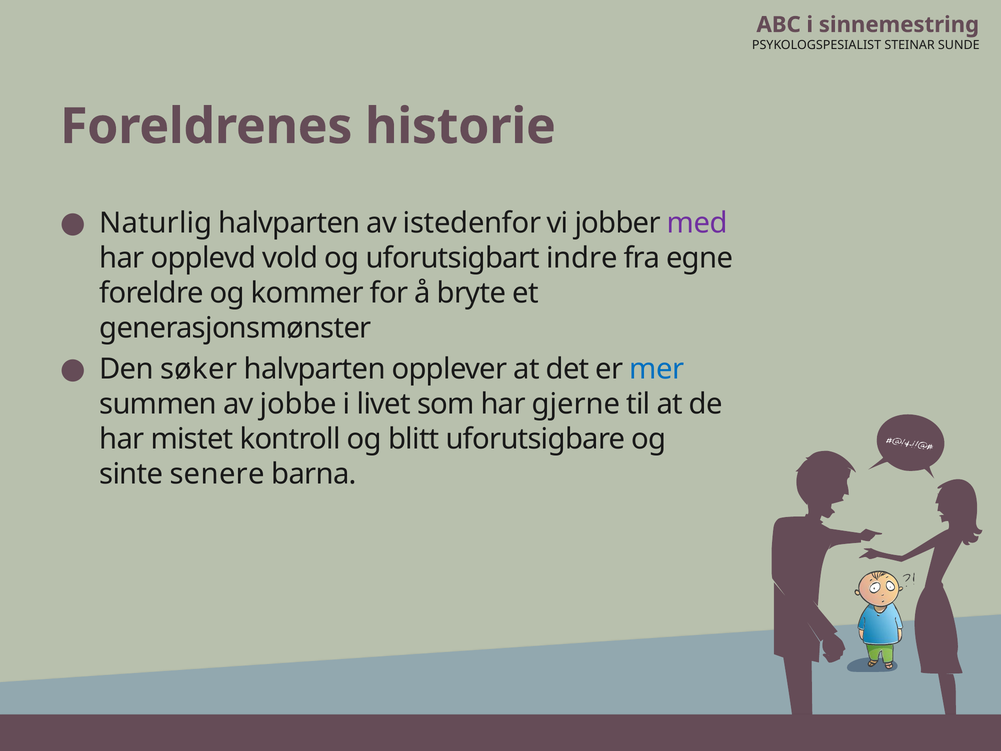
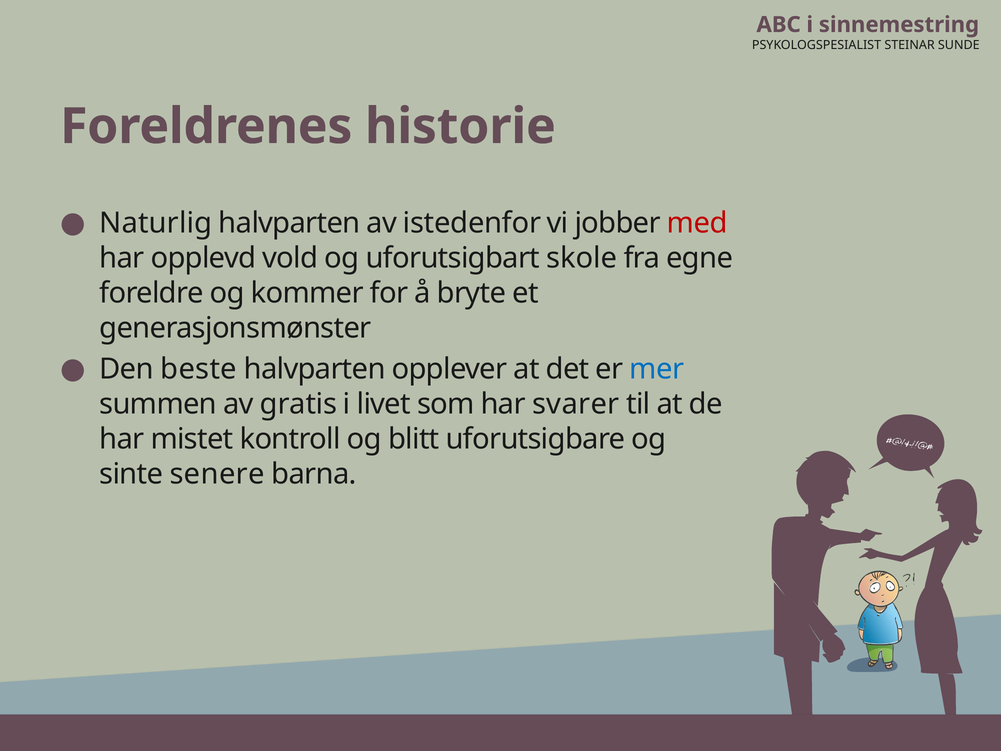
med colour: purple -> red (697, 223)
indre: indre -> skole (582, 258)
søker: søker -> beste (199, 369)
jobbe: jobbe -> gratis (298, 404)
gjerne: gjerne -> svarer (576, 404)
